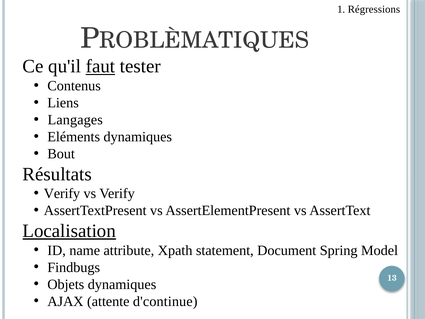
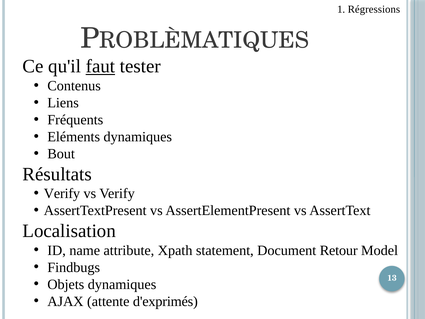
Langages: Langages -> Fréquents (75, 120)
Localisation underline: present -> none (69, 231)
Spring: Spring -> Retour (339, 250)
d'continue: d'continue -> d'exprimés (165, 301)
